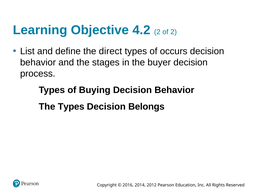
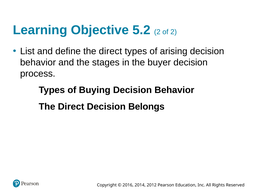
4.2: 4.2 -> 5.2 (141, 30)
occurs: occurs -> arising (174, 51)
Types: Types -> Direct (71, 107)
